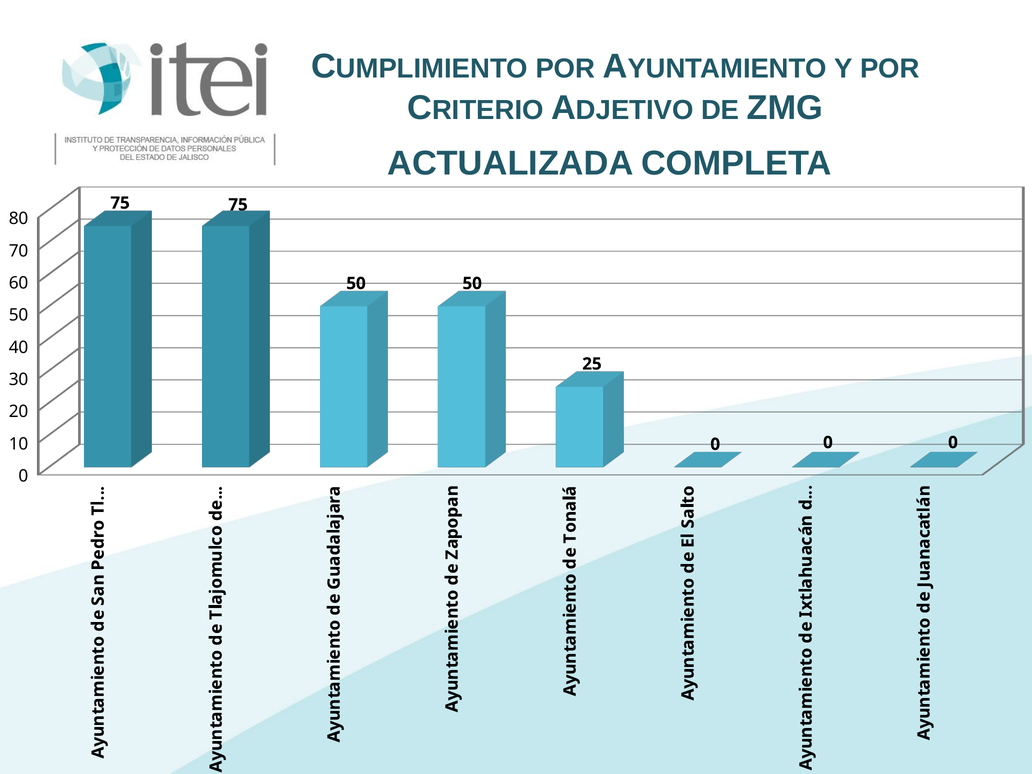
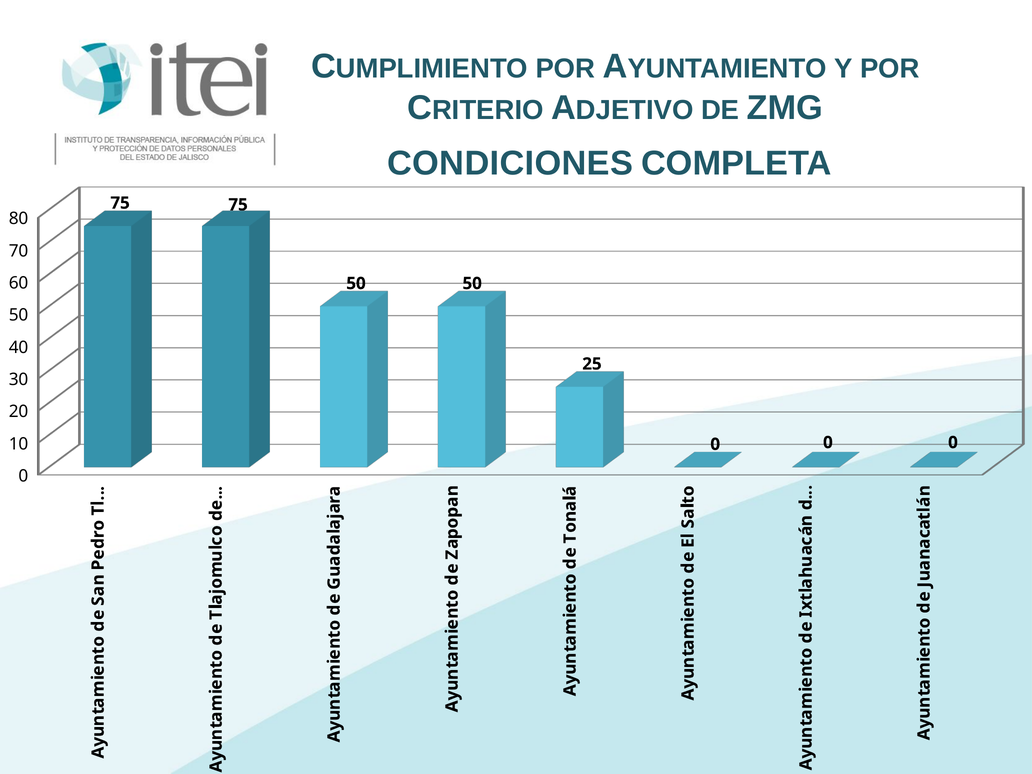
ACTUALIZADA: ACTUALIZADA -> CONDICIONES (510, 163)
